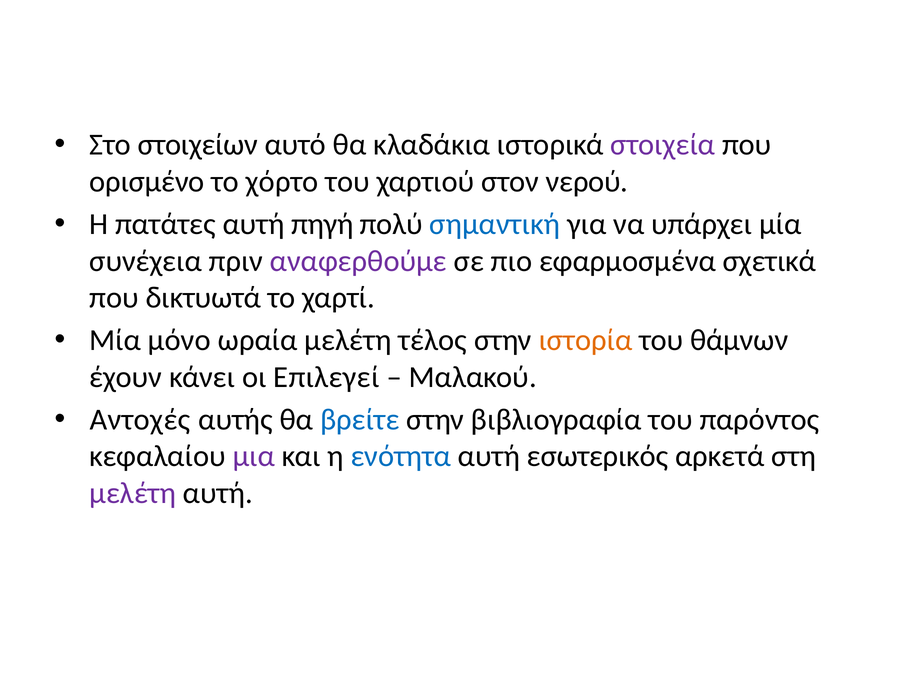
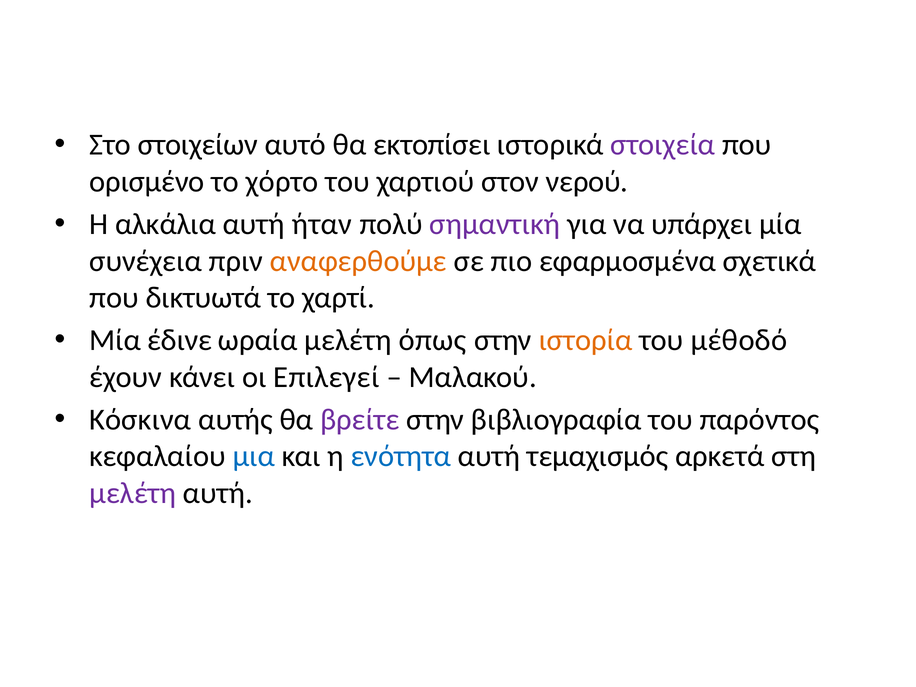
κλαδάκια: κλαδάκια -> εκτοπίσει (432, 145)
πατάτες: πατάτες -> αλκάλια (165, 224)
πηγή: πηγή -> ήταν (322, 224)
σημαντική colour: blue -> purple (495, 224)
αναφερθούμε colour: purple -> orange (358, 261)
μόνο: μόνο -> έδινε (180, 340)
τέλος: τέλος -> όπως (433, 340)
θάμνων: θάμνων -> μέθοδό (739, 340)
Αντοχές: Αντοχές -> Κόσκινα (140, 420)
βρείτε colour: blue -> purple (360, 420)
μια colour: purple -> blue (254, 456)
εσωτερικός: εσωτερικός -> τεμαχισμός (598, 456)
